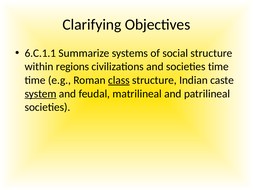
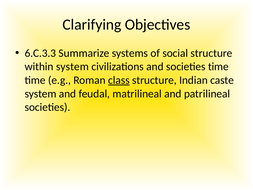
6.C.1.1: 6.C.1.1 -> 6.C.3.3 (40, 53)
within regions: regions -> system (72, 67)
system underline: present -> none (41, 94)
